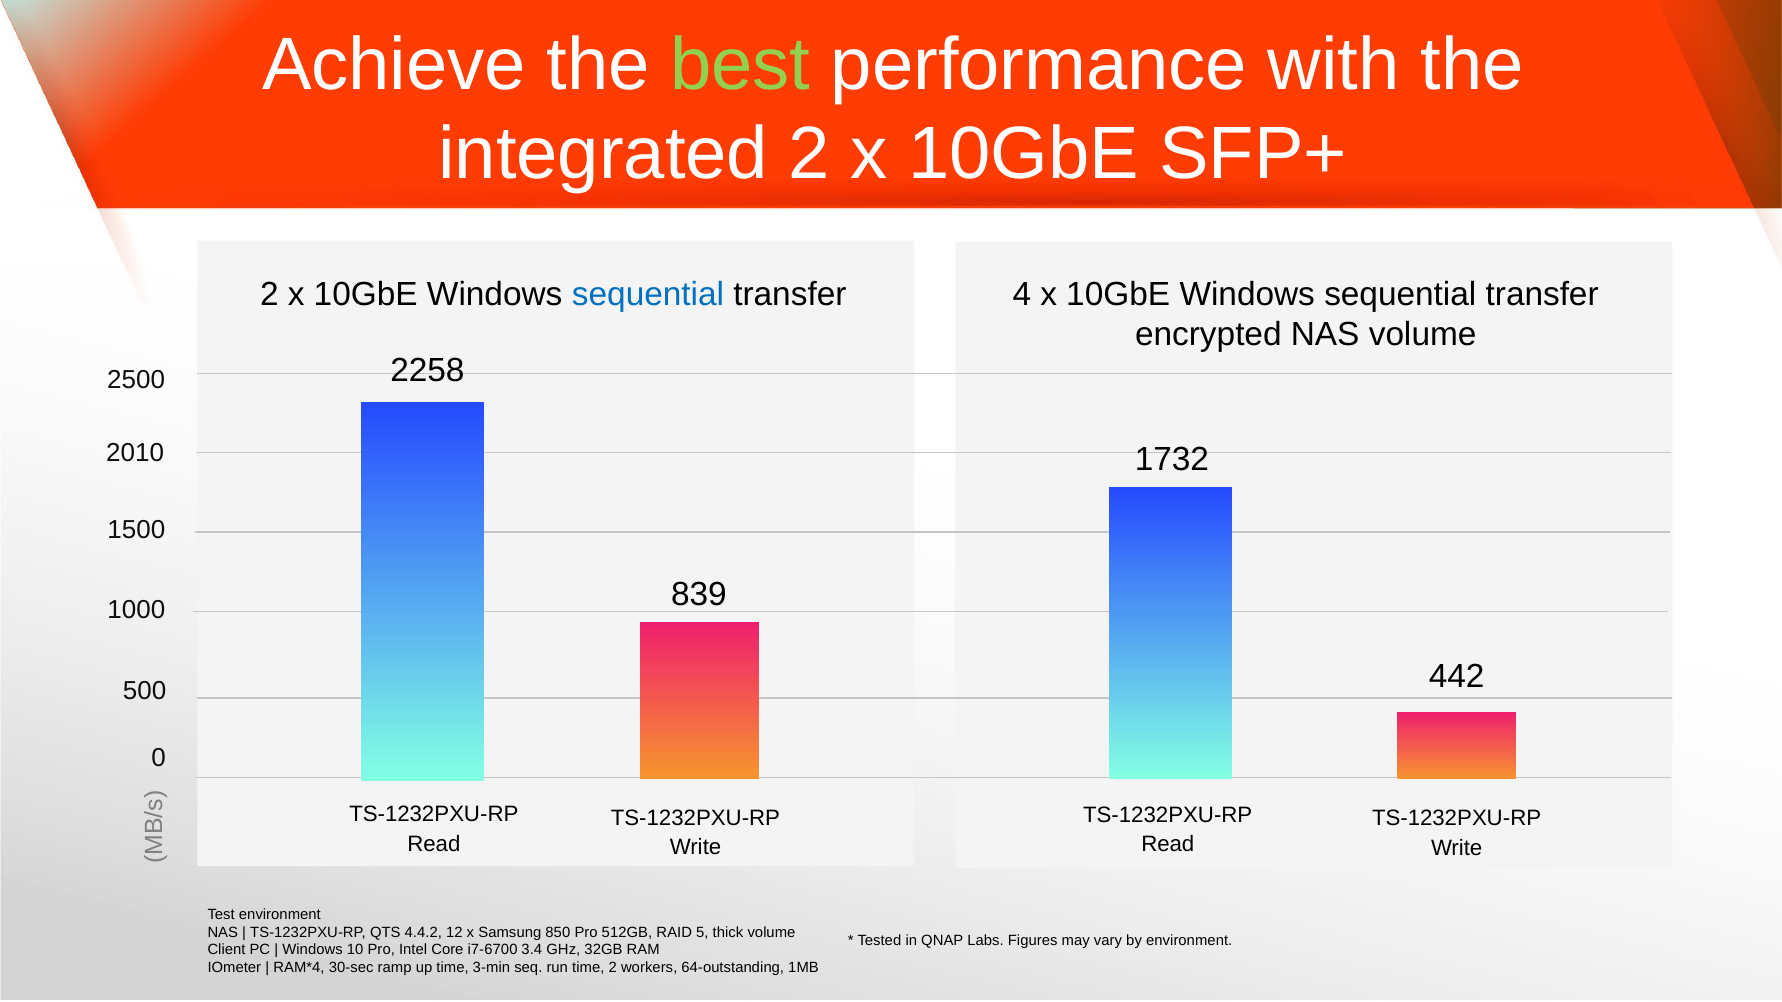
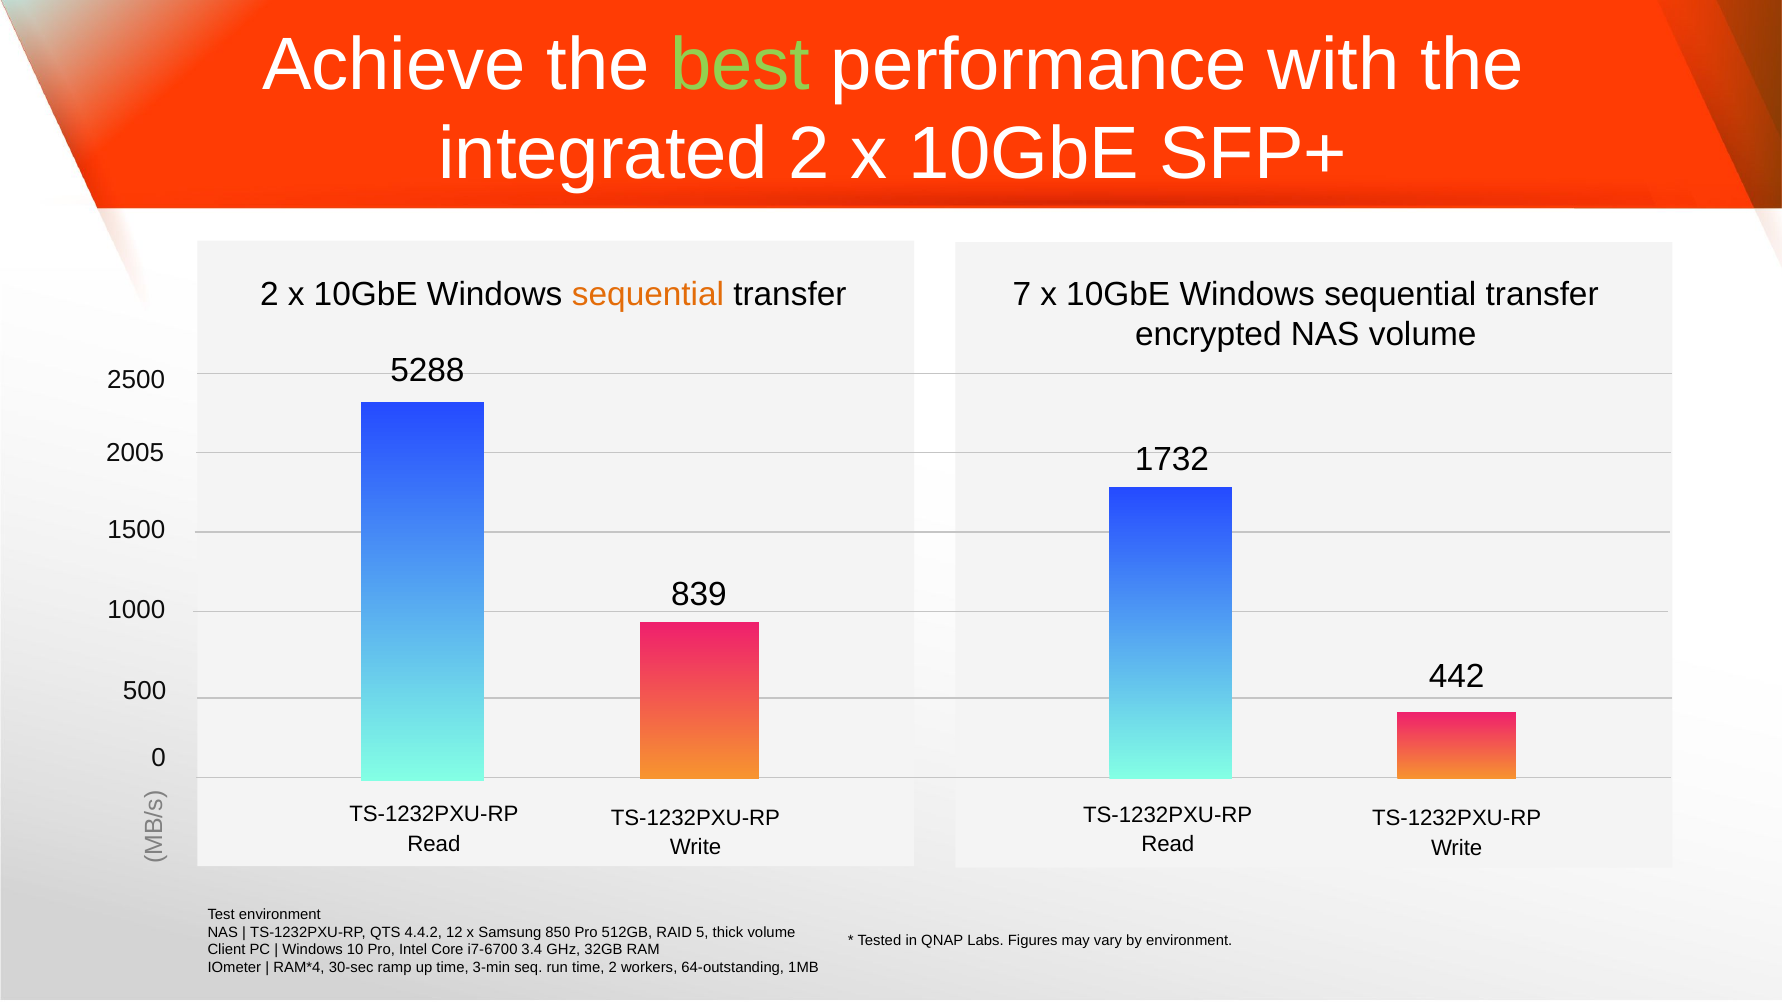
sequential colour: blue -> orange (648, 295)
4: 4 -> 7 (1022, 295)
2258: 2258 -> 5288 (427, 371)
2010: 2010 -> 2005 (135, 453)
